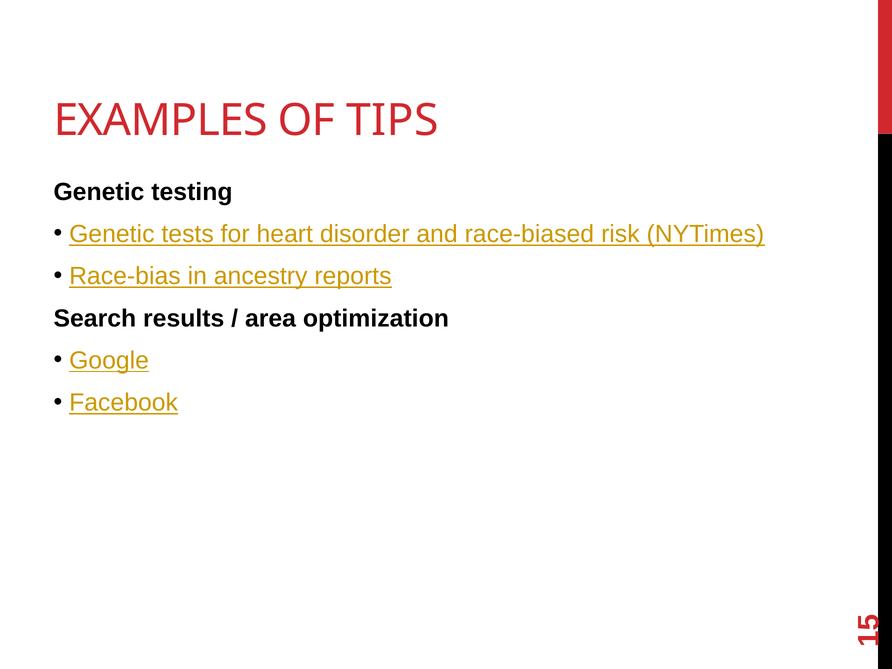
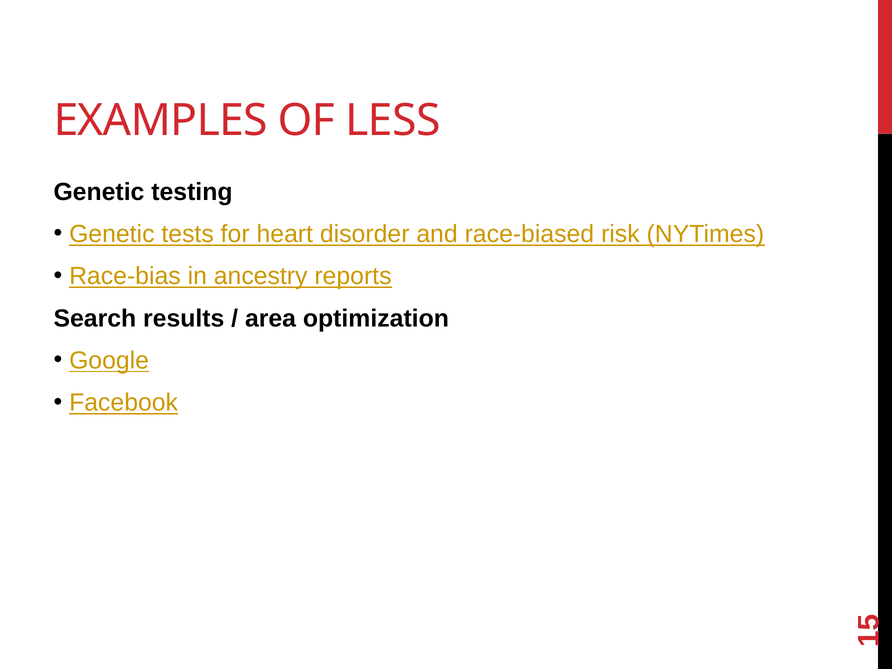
TIPS: TIPS -> LESS (393, 121)
